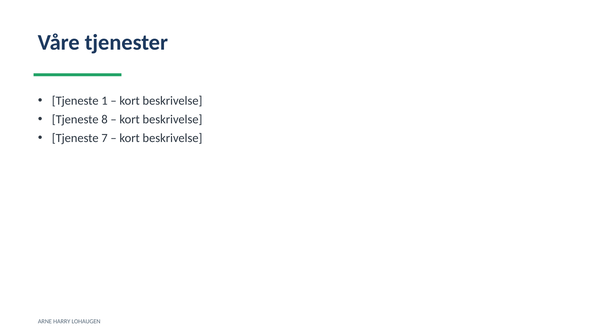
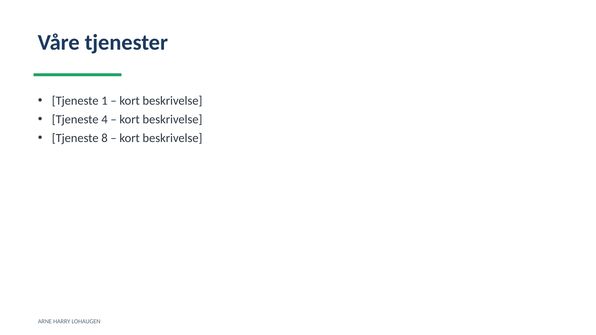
8: 8 -> 4 (104, 120)
7: 7 -> 8 (104, 138)
